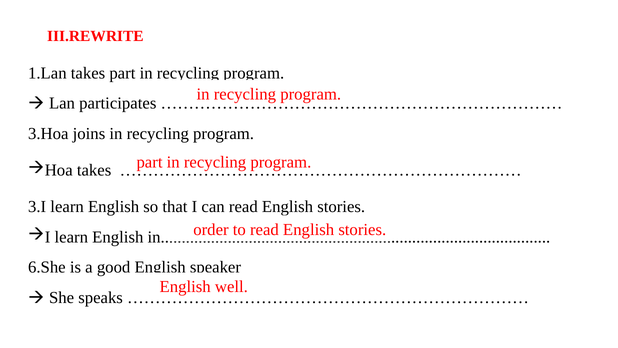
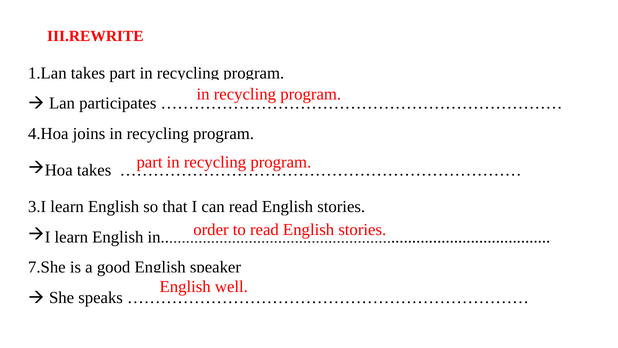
3.Hoa: 3.Hoa -> 4.Hoa (48, 133)
6.She: 6.She -> 7.She (47, 267)
